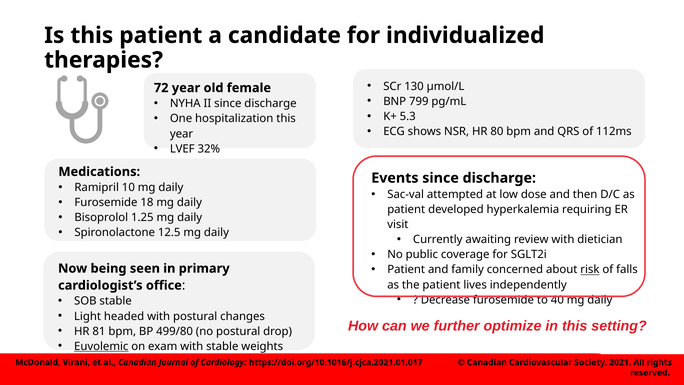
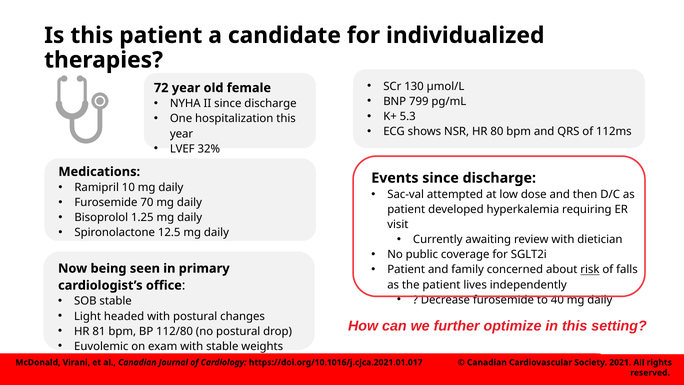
18: 18 -> 70 (147, 202)
499/80: 499/80 -> 112/80 (175, 331)
Euvolemic underline: present -> none (101, 346)
